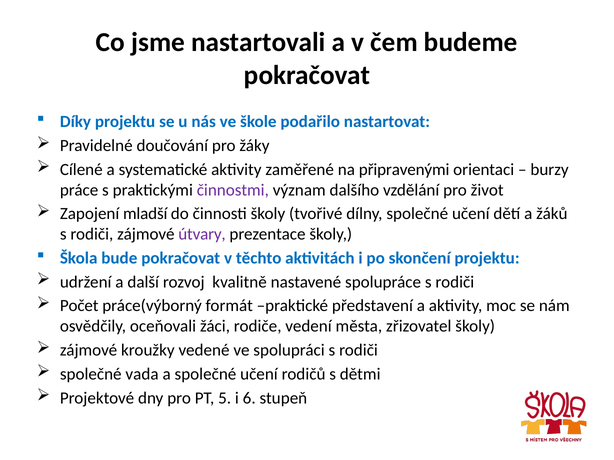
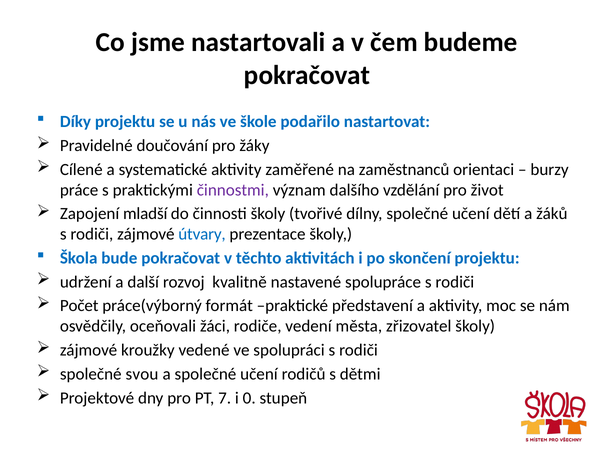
připravenými: připravenými -> zaměstnanců (404, 170)
útvary colour: purple -> blue (202, 235)
vada: vada -> svou (142, 374)
5: 5 -> 7 (225, 398)
6: 6 -> 0 (249, 398)
